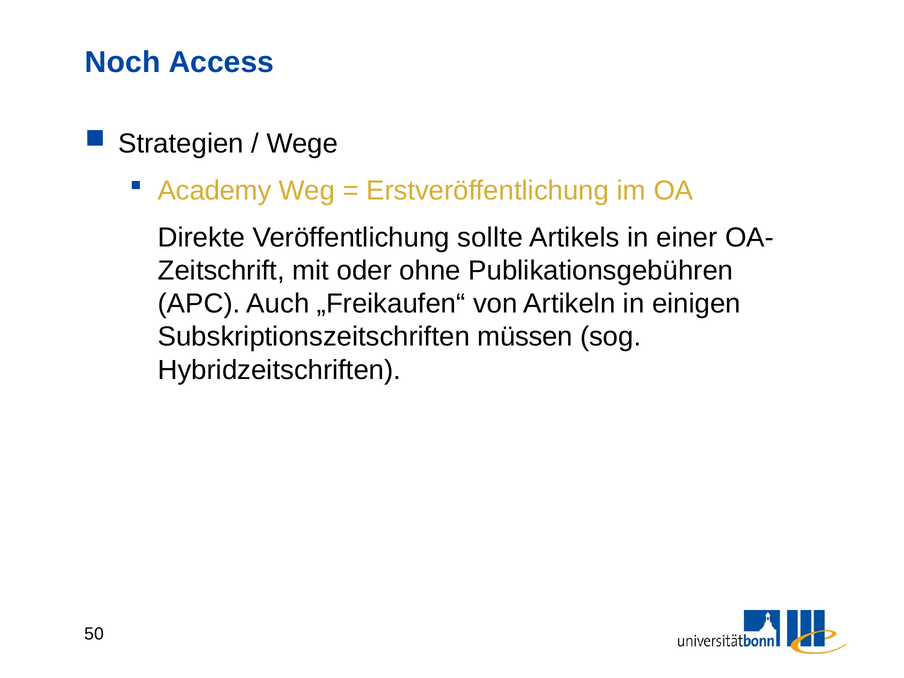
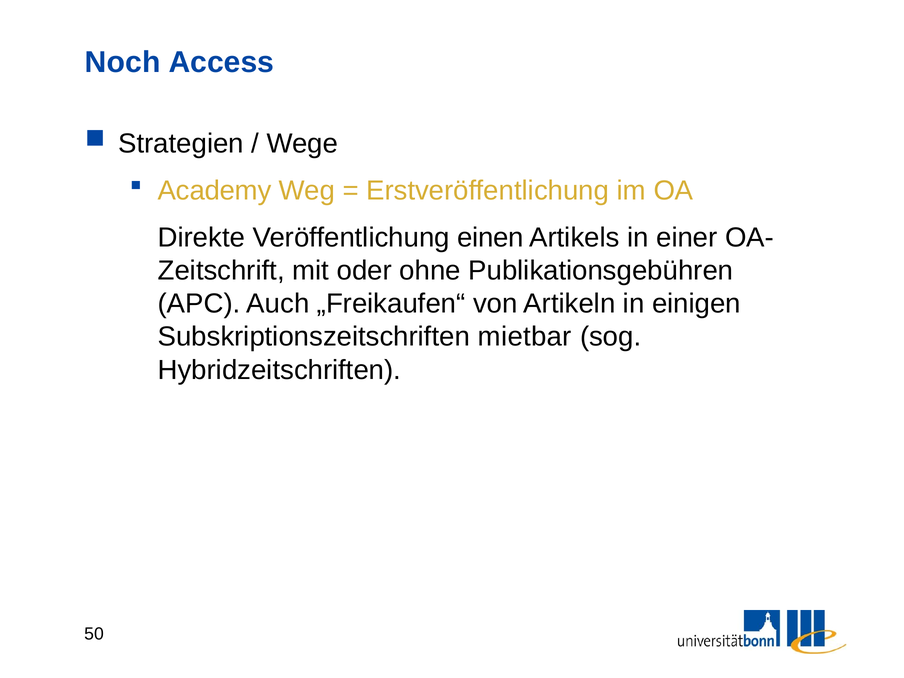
sollte: sollte -> einen (490, 237)
müssen: müssen -> mietbar (525, 337)
